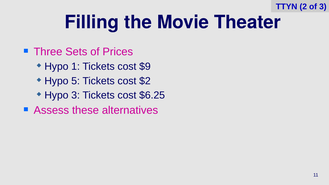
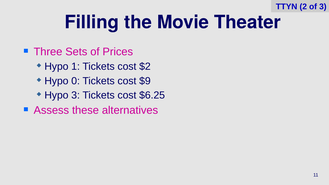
$9: $9 -> $2 (145, 67)
5: 5 -> 0 (76, 81)
$2: $2 -> $9 (145, 81)
